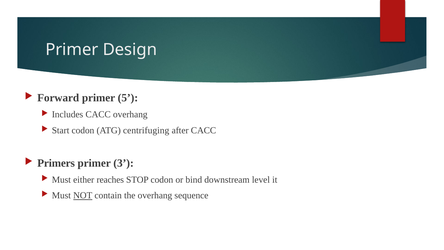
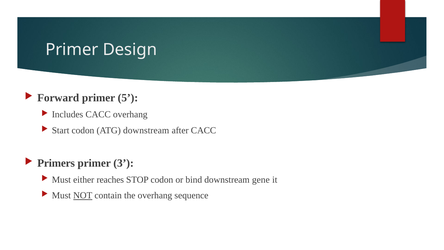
ATG centrifuging: centrifuging -> downstream (146, 130)
level: level -> gene (261, 180)
